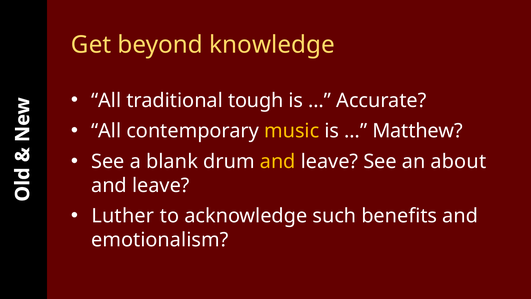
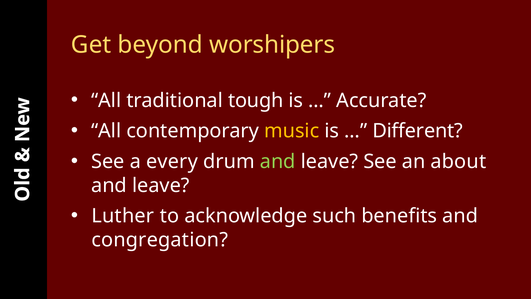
knowledge: knowledge -> worshipers (272, 45)
Matthew: Matthew -> Different (418, 131)
blank: blank -> every (172, 161)
and colour: yellow -> light green (278, 161)
emotionalism: emotionalism -> congregation (160, 240)
